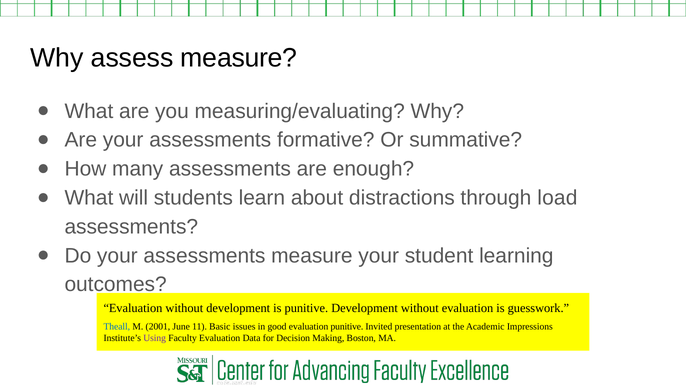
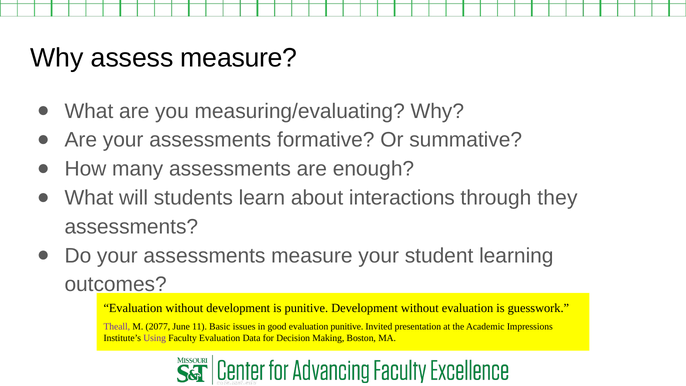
distractions: distractions -> interactions (402, 198)
load: load -> they (557, 198)
Theall colour: blue -> purple (117, 327)
2001: 2001 -> 2077 (158, 327)
